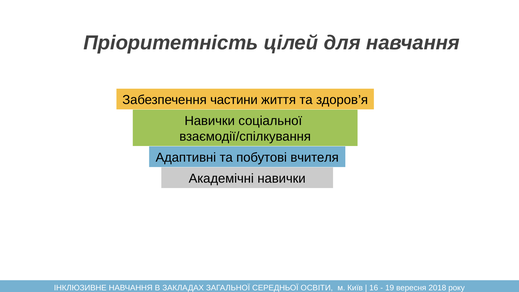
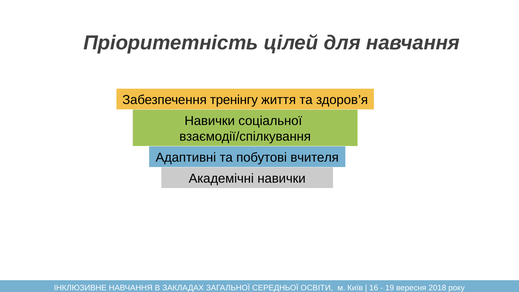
частини: частини -> тренінгу (234, 100)
